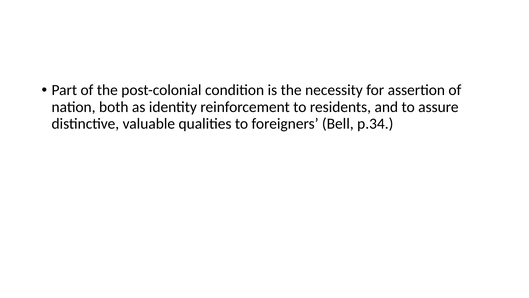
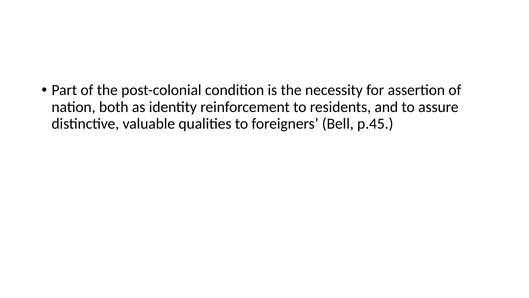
p.34: p.34 -> p.45 (375, 123)
